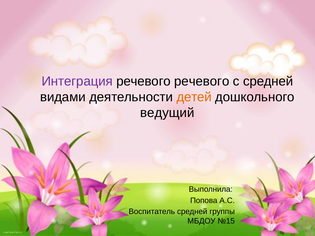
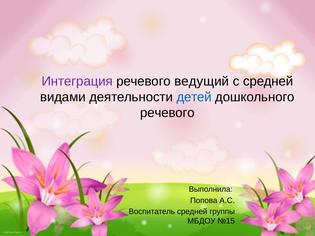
речевого речевого: речевого -> ведущий (202, 81)
детей colour: orange -> blue (194, 97)
ведущий: ведущий -> речевого (167, 113)
